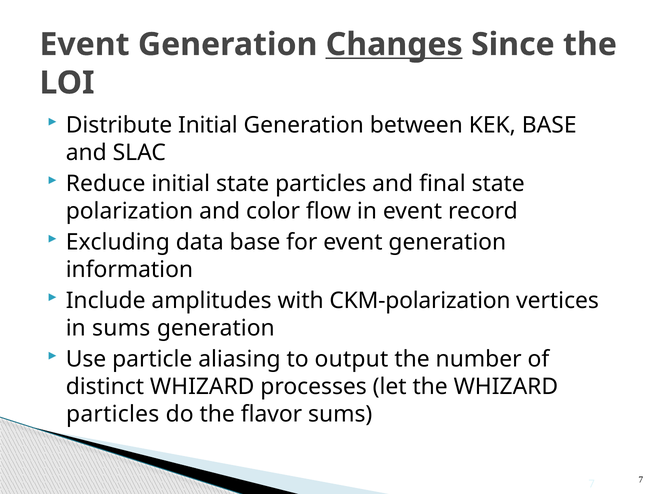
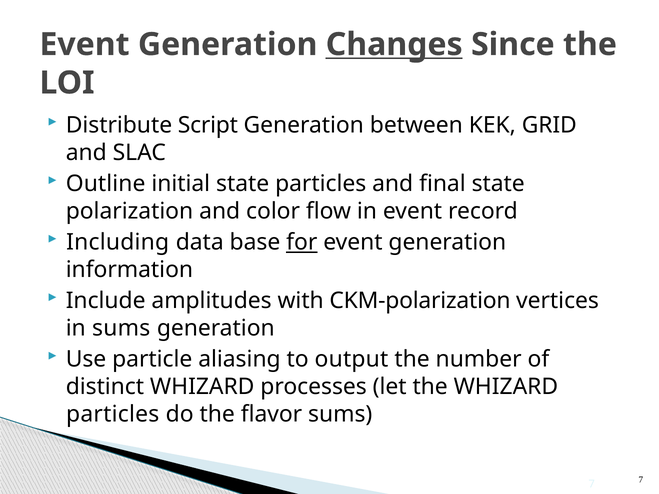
Distribute Initial: Initial -> Script (208, 125)
KEK BASE: BASE -> GRID (549, 125)
Reduce: Reduce -> Outline (106, 184)
Excluding: Excluding -> Including (118, 242)
for underline: none -> present (302, 242)
